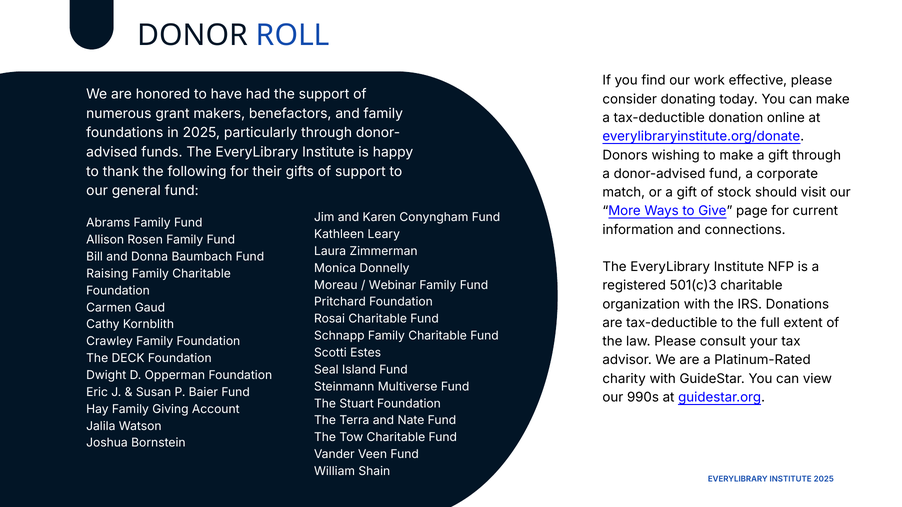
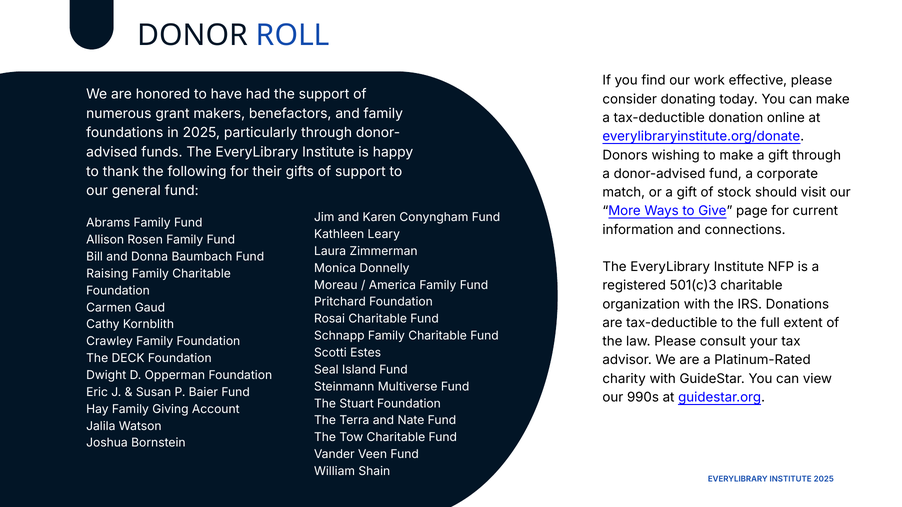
Webinar: Webinar -> America (392, 285)
